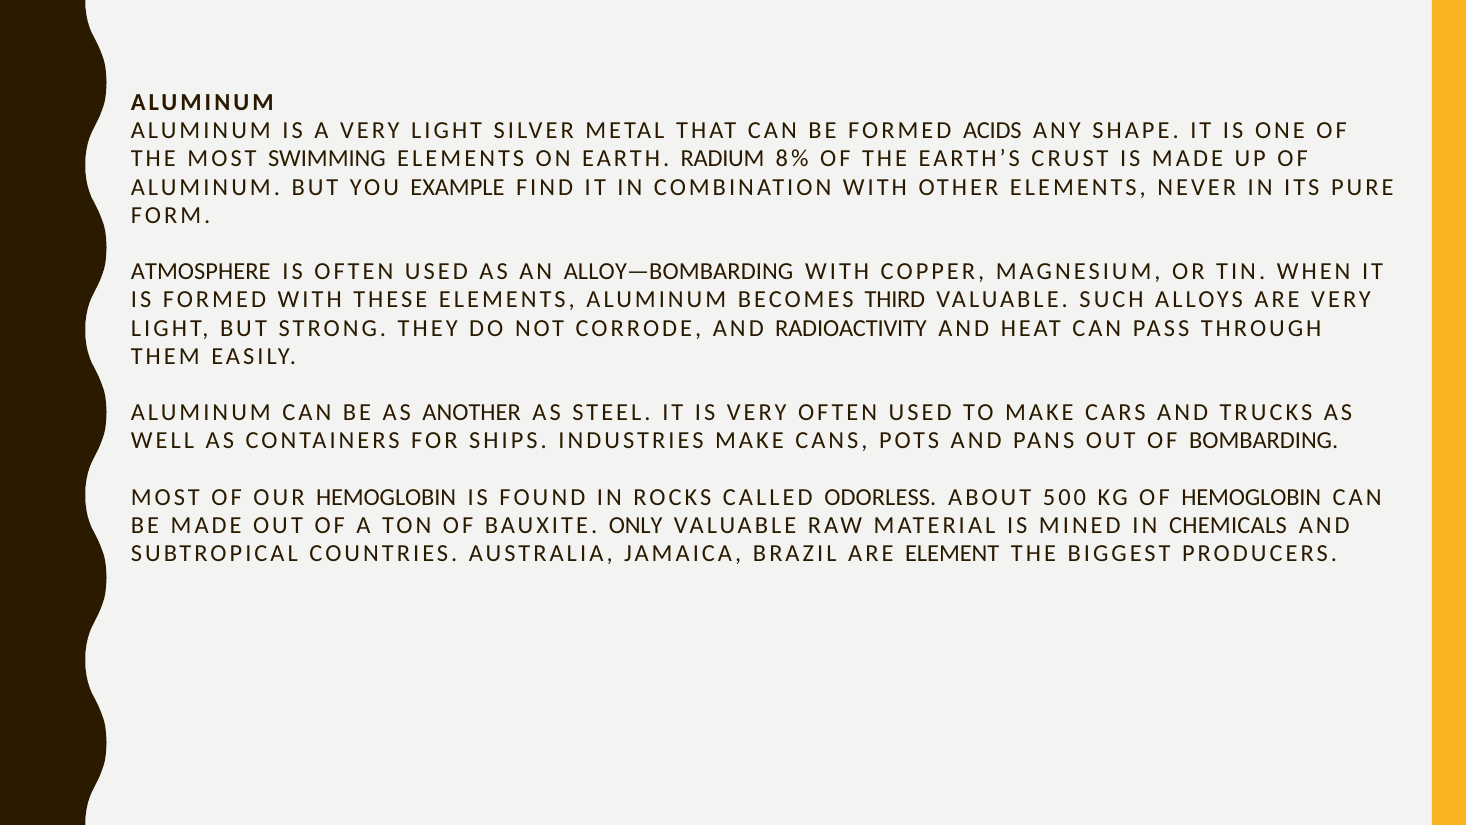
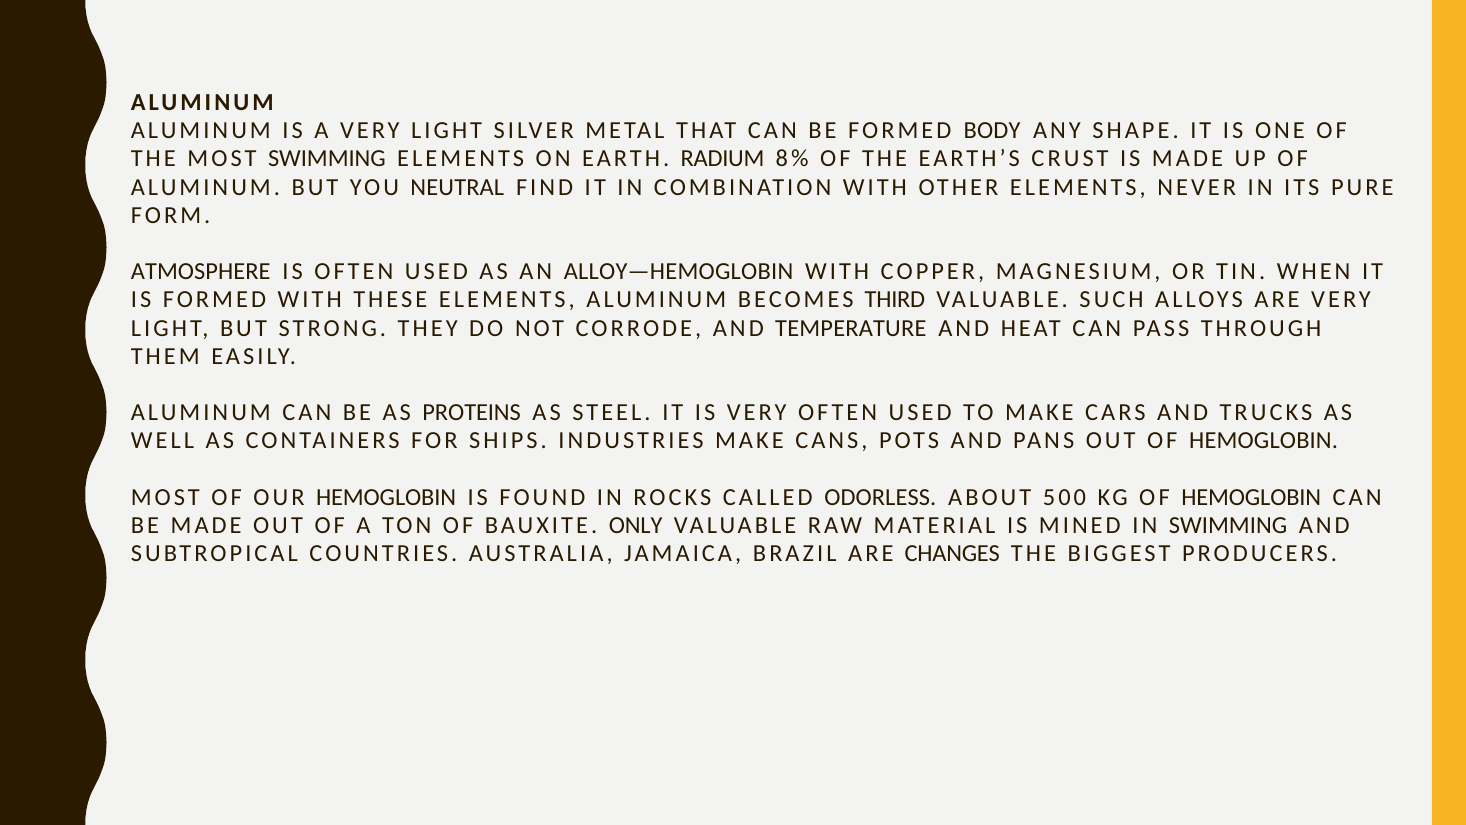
ACIDS: ACIDS -> BODY (992, 131)
EXAMPLE: EXAMPLE -> NEUTRAL (457, 187)
ALLOY—BOMBARDING: ALLOY—BOMBARDING -> ALLOY—HEMOGLOBIN (679, 271)
RADIOACTIVITY: RADIOACTIVITY -> TEMPERATURE (851, 328)
ANOTHER: ANOTHER -> PROTEINS (472, 412)
OUT OF BOMBARDING: BOMBARDING -> HEMOGLOBIN (1264, 441)
IN CHEMICALS: CHEMICALS -> SWIMMING (1228, 525)
ELEMENT: ELEMENT -> CHANGES (952, 553)
